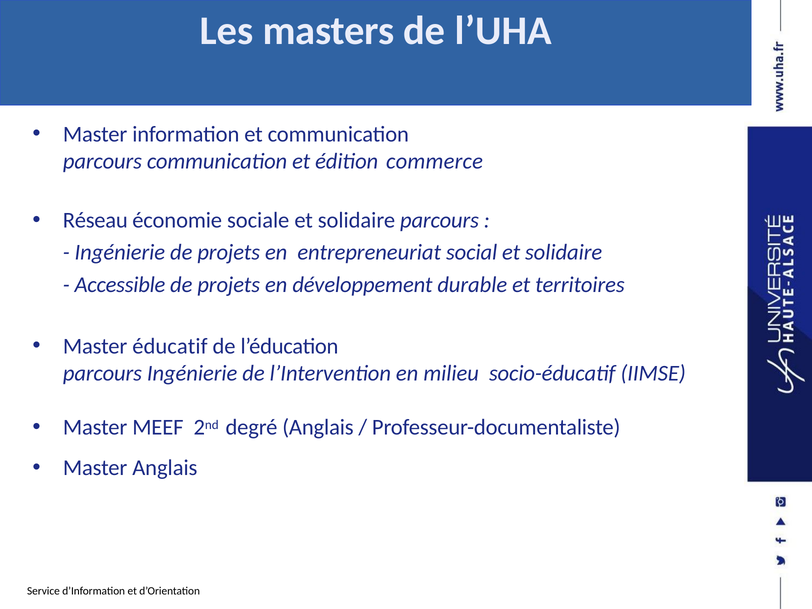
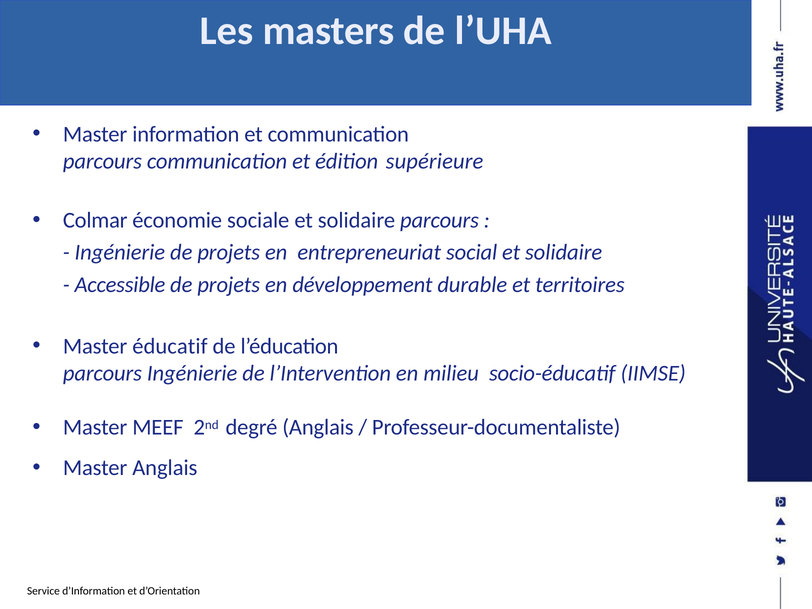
commerce: commerce -> supérieure (435, 161)
Réseau: Réseau -> Colmar (95, 220)
